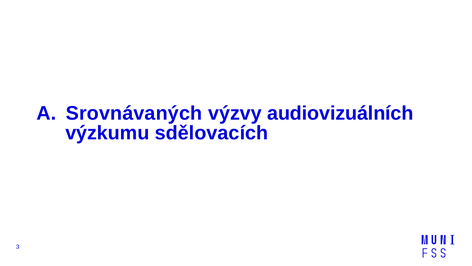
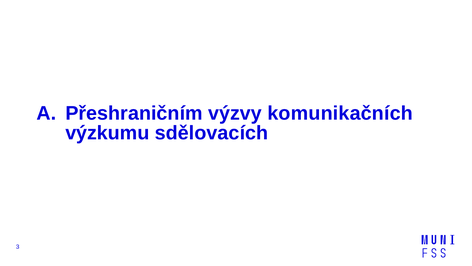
Srovnávaných: Srovnávaných -> Přeshraničním (134, 113)
audiovizuálních: audiovizuálních -> komunikačních (340, 113)
